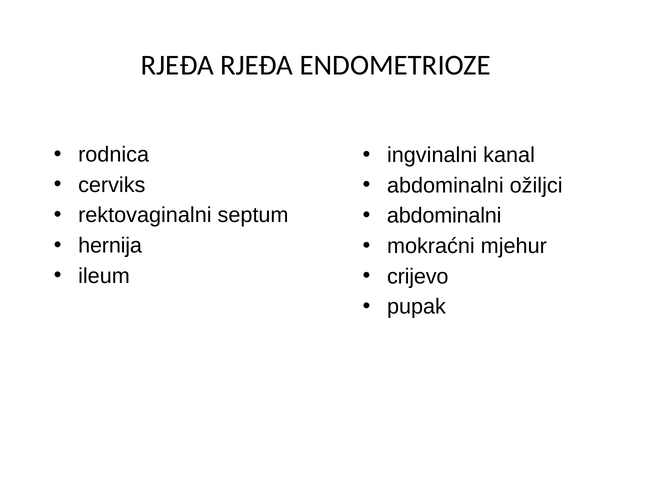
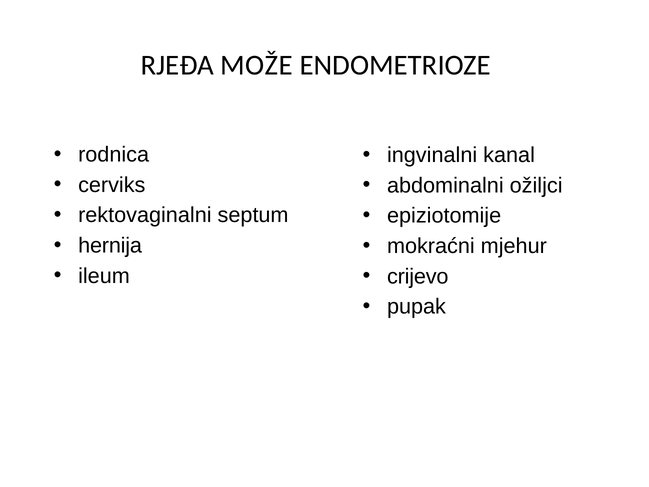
RJEĐA RJEĐA: RJEĐA -> MOŽE (257, 65)
abdominalni: abdominalni -> epiziotomije (444, 216)
